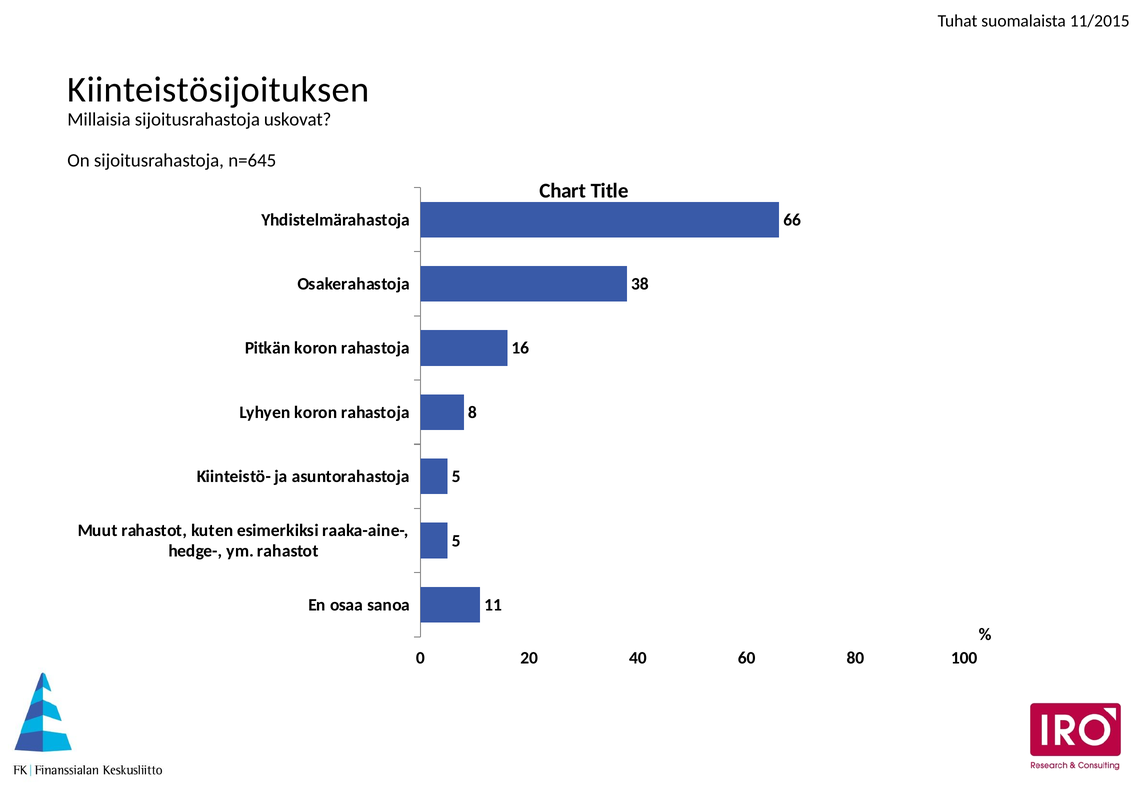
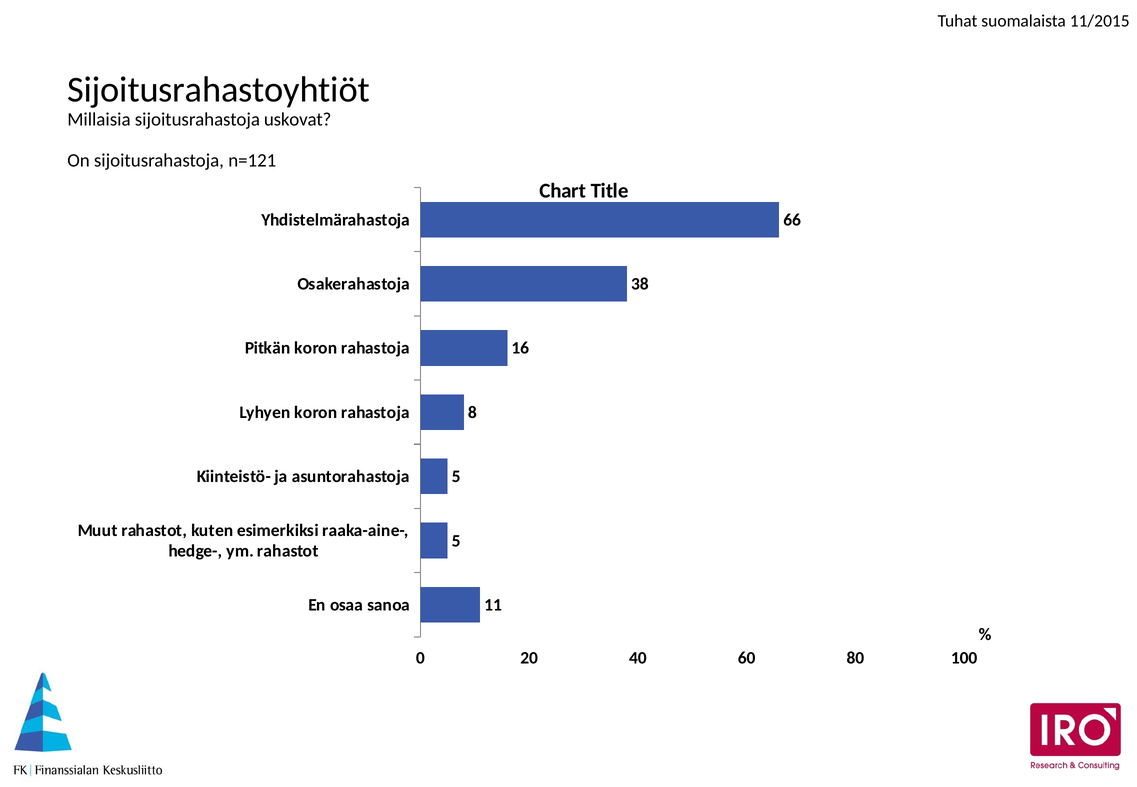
Kiinteistösijoituksen: Kiinteistösijoituksen -> Sijoitusrahastoyhtiöt (219, 89)
n=645: n=645 -> n=121 (252, 161)
